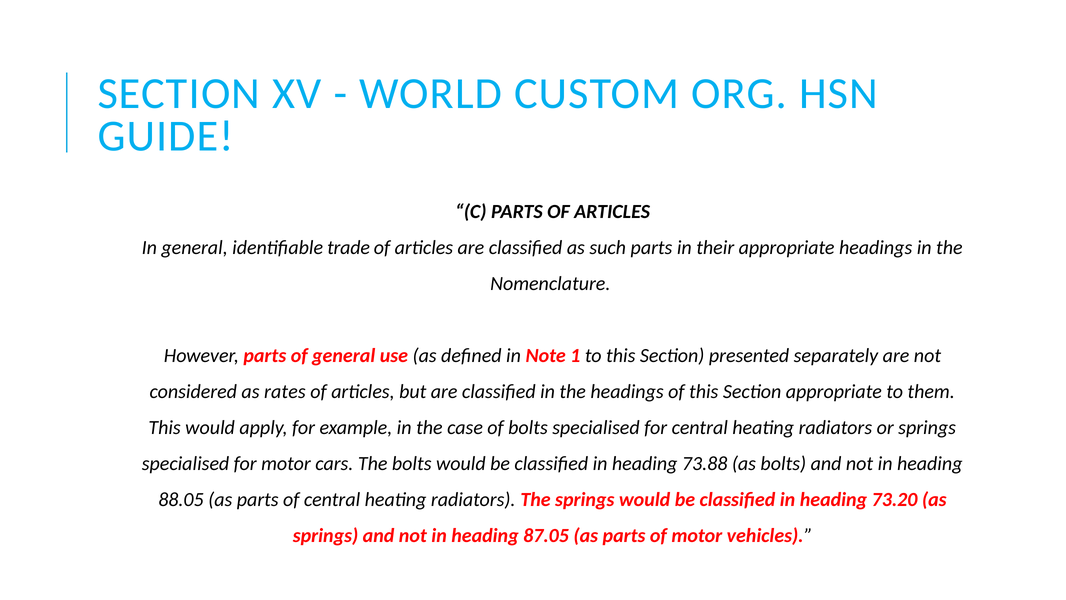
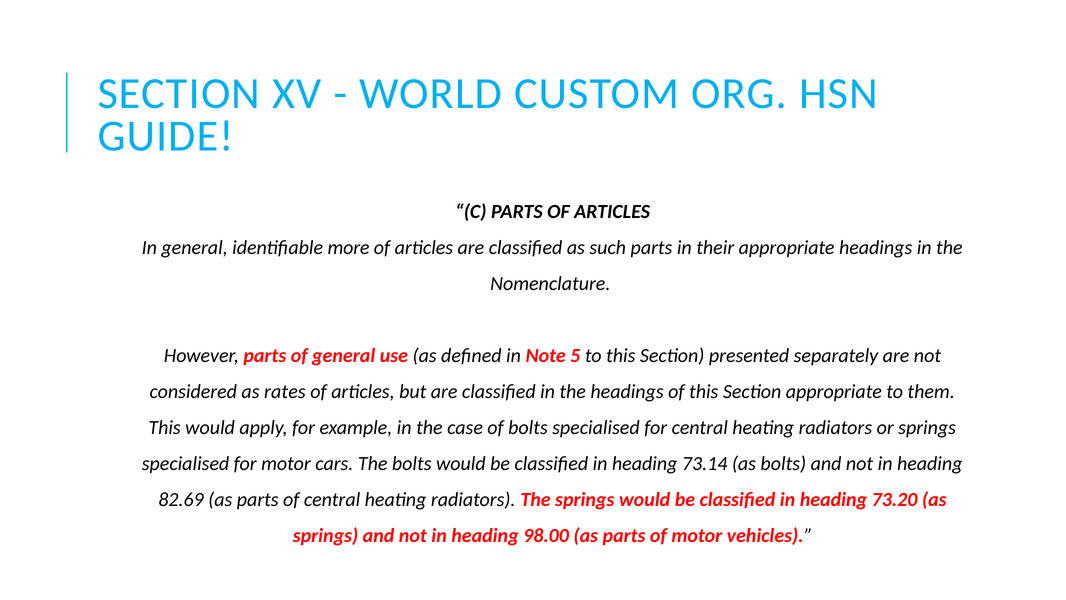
trade: trade -> more (349, 248)
1: 1 -> 5 (575, 356)
73.88: 73.88 -> 73.14 (705, 463)
88.05: 88.05 -> 82.69 (181, 499)
87.05: 87.05 -> 98.00 (546, 535)
